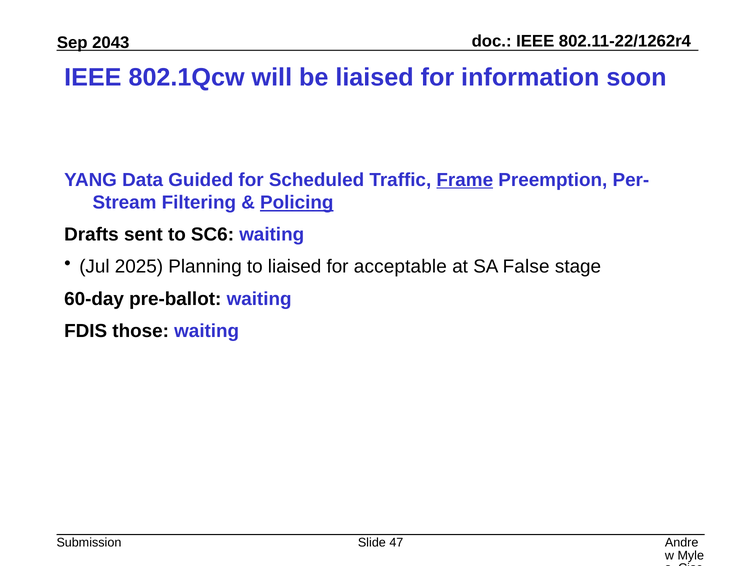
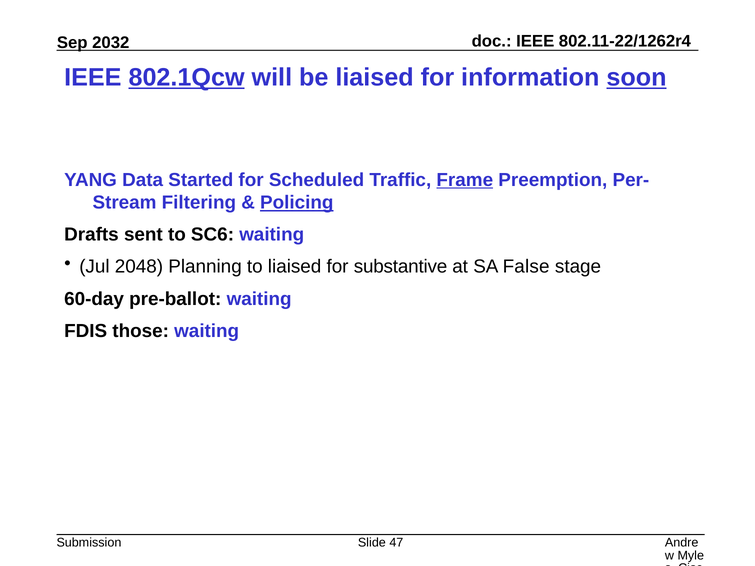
2043: 2043 -> 2032 (111, 43)
802.1Qcw underline: none -> present (187, 77)
soon underline: none -> present (636, 77)
Guided: Guided -> Started (201, 180)
2025: 2025 -> 2048 (139, 267)
acceptable: acceptable -> substantive (401, 267)
